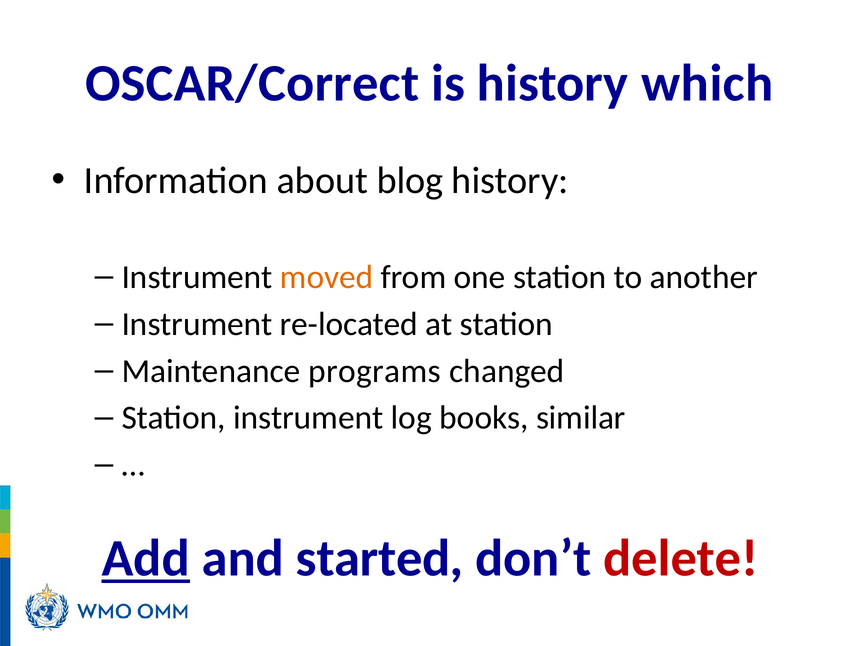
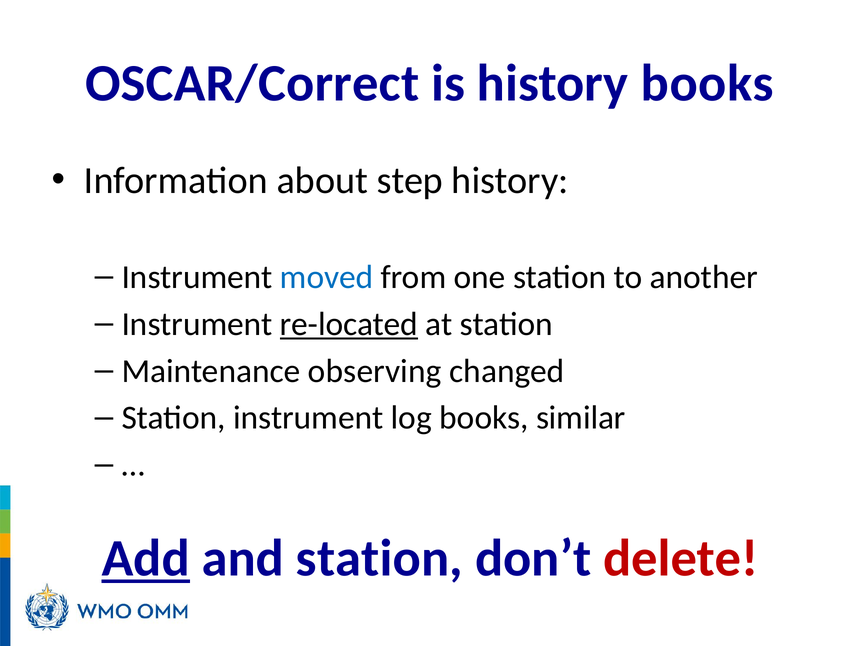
history which: which -> books (707, 83)
blog: blog -> step (410, 181)
moved colour: orange -> blue (327, 277)
re-located underline: none -> present (349, 324)
programs: programs -> observing (375, 371)
and started: started -> station (379, 558)
